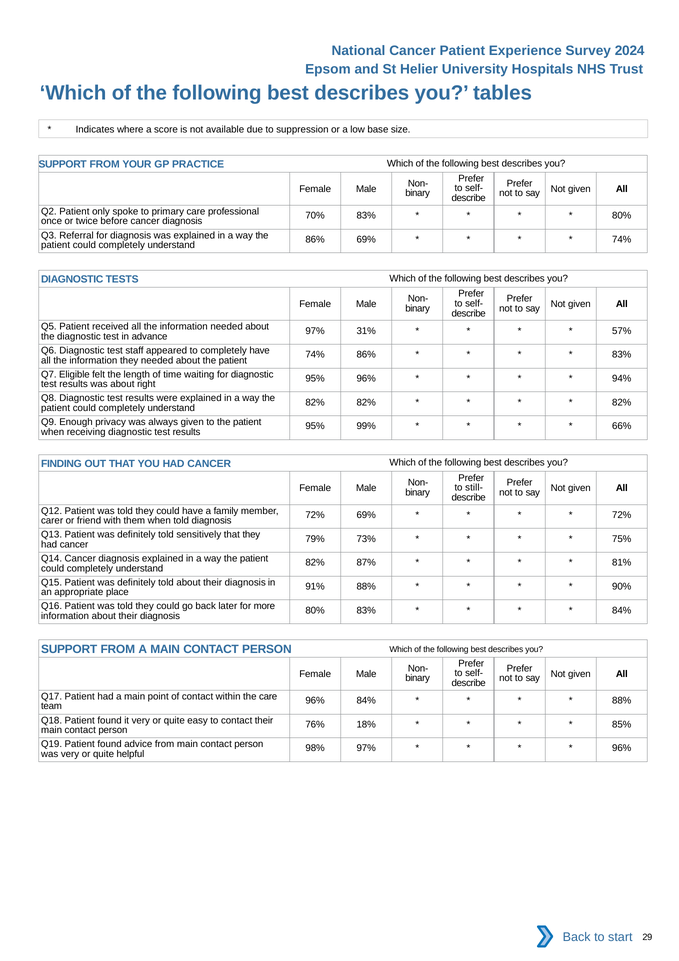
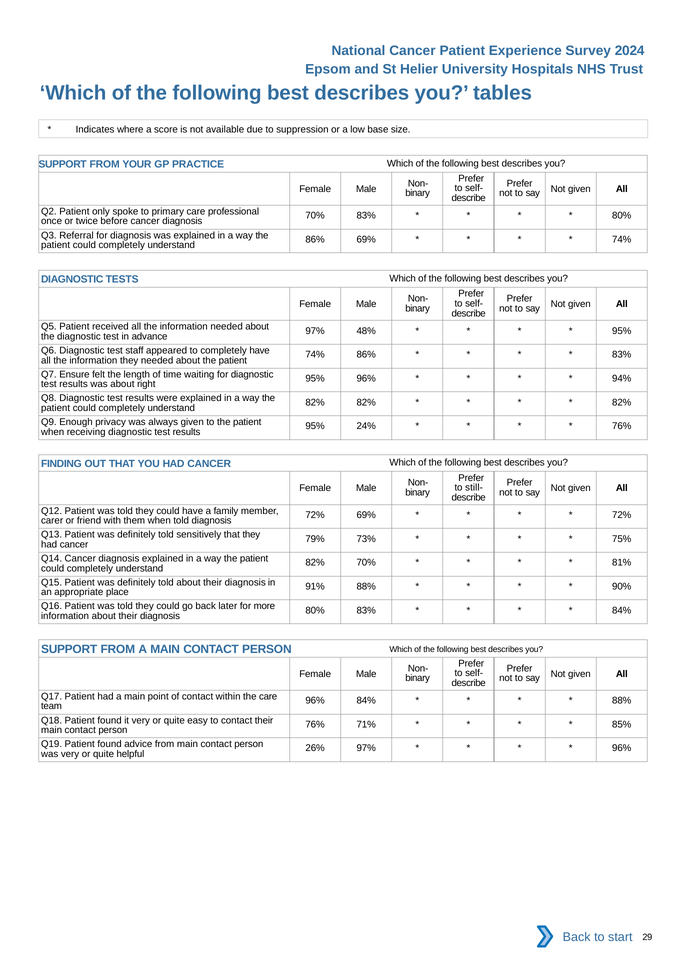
31%: 31% -> 48% (366, 331)
57%: 57% -> 95% (622, 331)
Eligible: Eligible -> Ensure (74, 374)
99%: 99% -> 24% (366, 426)
66%: 66% -> 76% (622, 426)
82% 87%: 87% -> 70% (366, 563)
18%: 18% -> 71% (366, 724)
98%: 98% -> 26% (315, 748)
